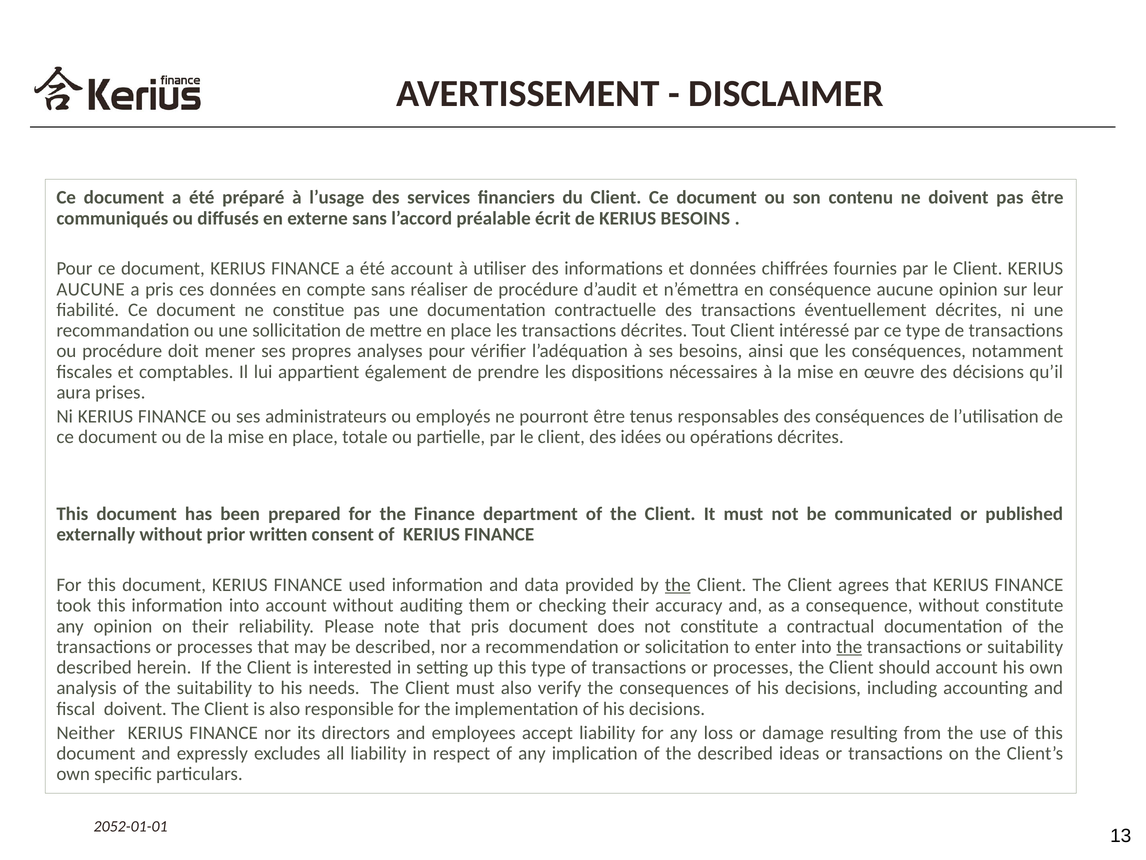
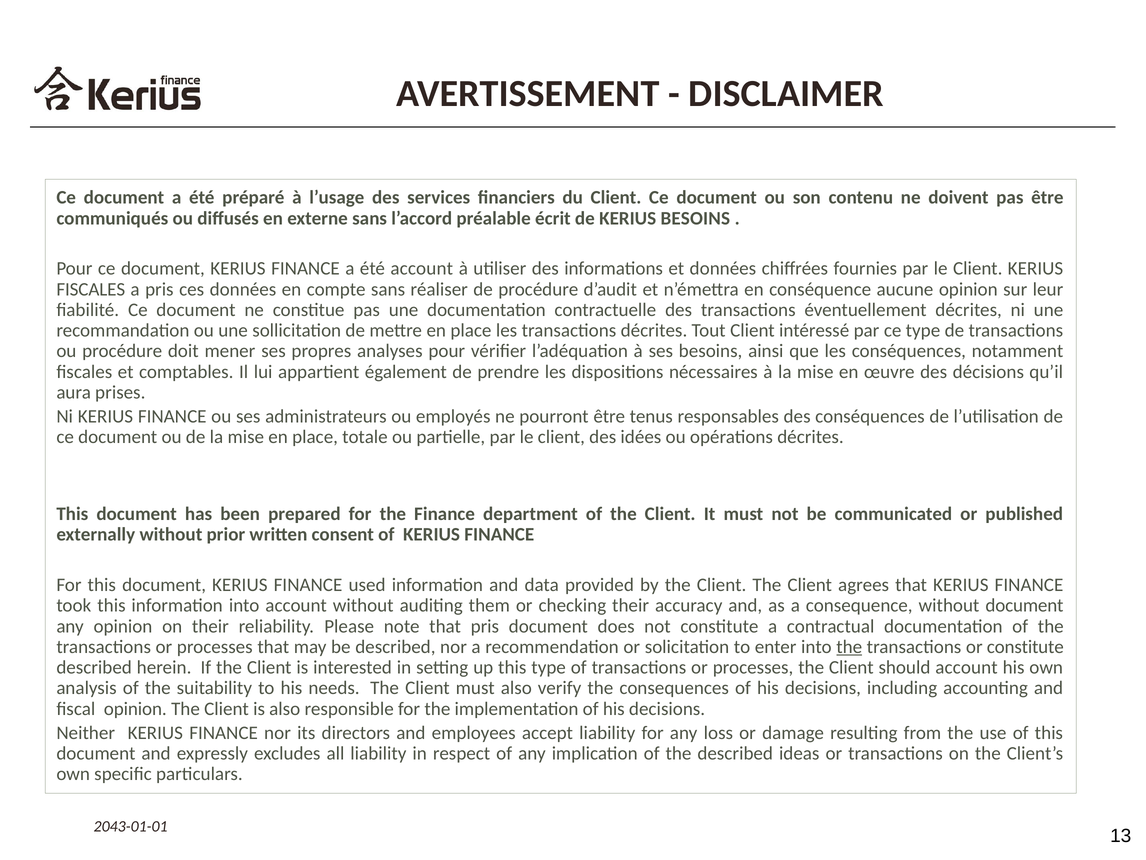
AUCUNE: AUCUNE -> FISCALES (91, 289)
the underline: present -> none (678, 585)
without constitute: constitute -> document (1024, 605)
or suitability: suitability -> constitute (1025, 646)
fiscal doivent: doivent -> opinion (135, 708)
2052-01-01: 2052-01-01 -> 2043-01-01 (131, 826)
